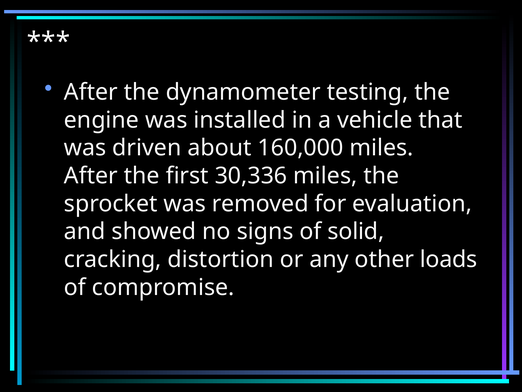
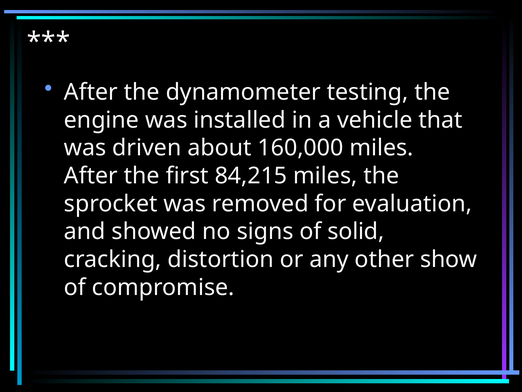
30,336: 30,336 -> 84,215 (251, 176)
loads: loads -> show (449, 259)
